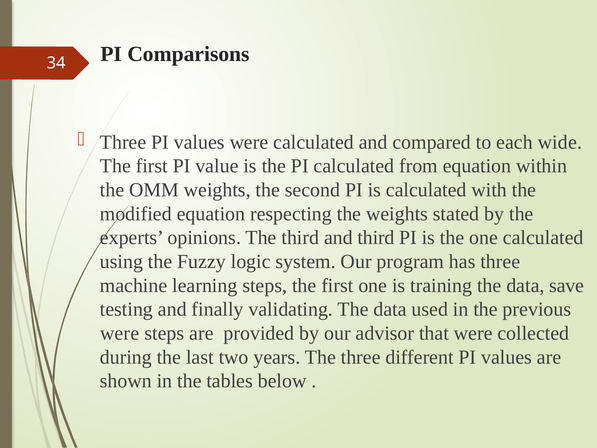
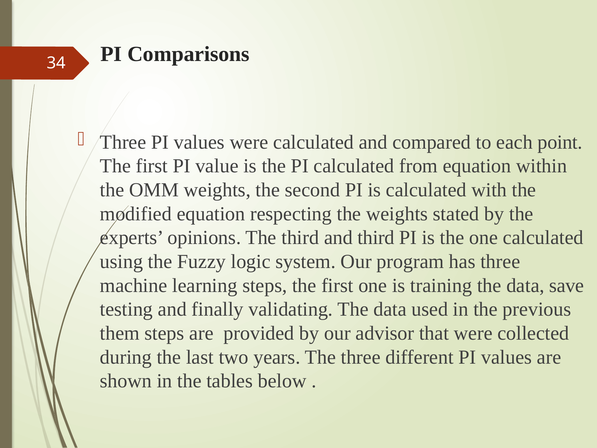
wide: wide -> point (560, 142)
were: were -> them (120, 333)
